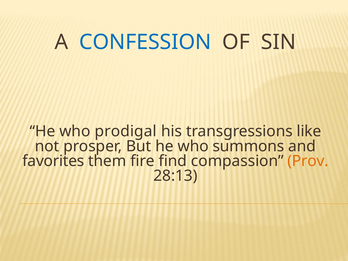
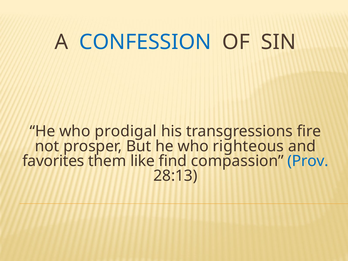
like: like -> fire (309, 131)
summons: summons -> righteous (248, 146)
fire: fire -> like (143, 161)
Prov colour: orange -> blue (308, 161)
